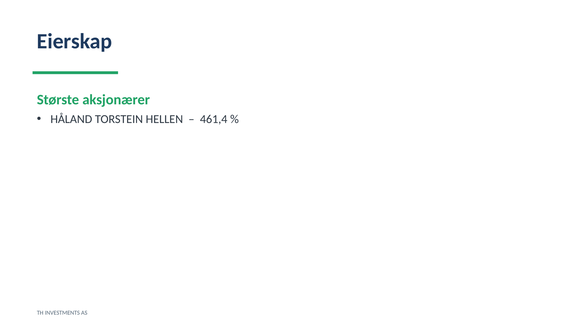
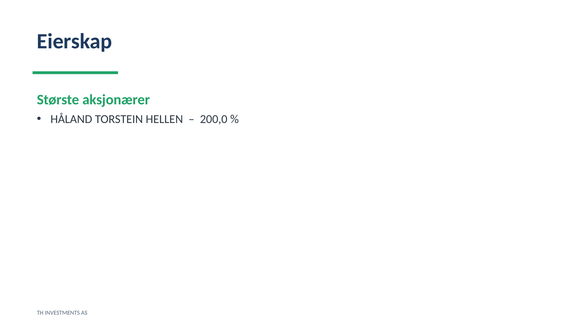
461,4: 461,4 -> 200,0 (214, 119)
